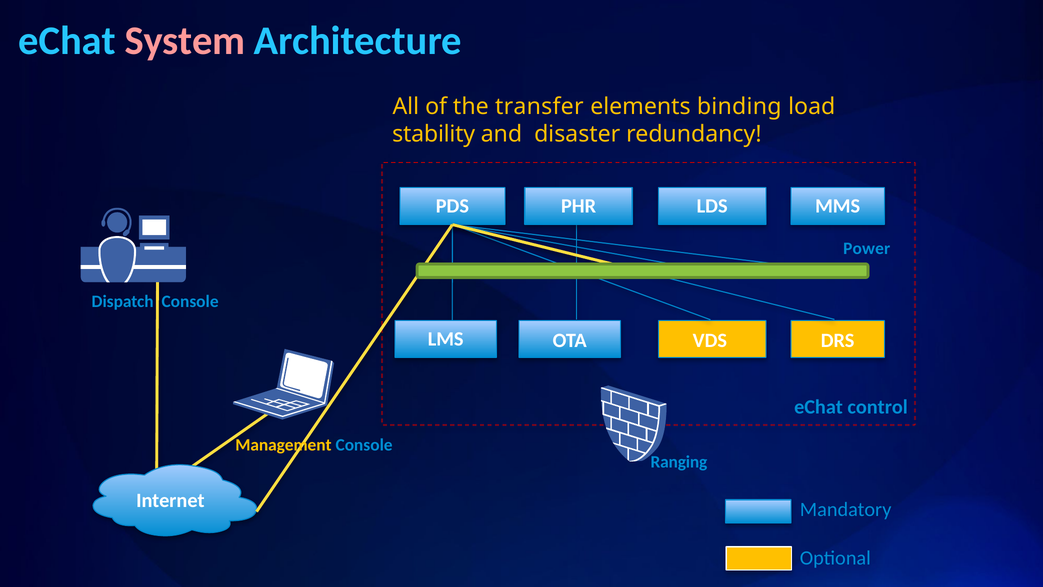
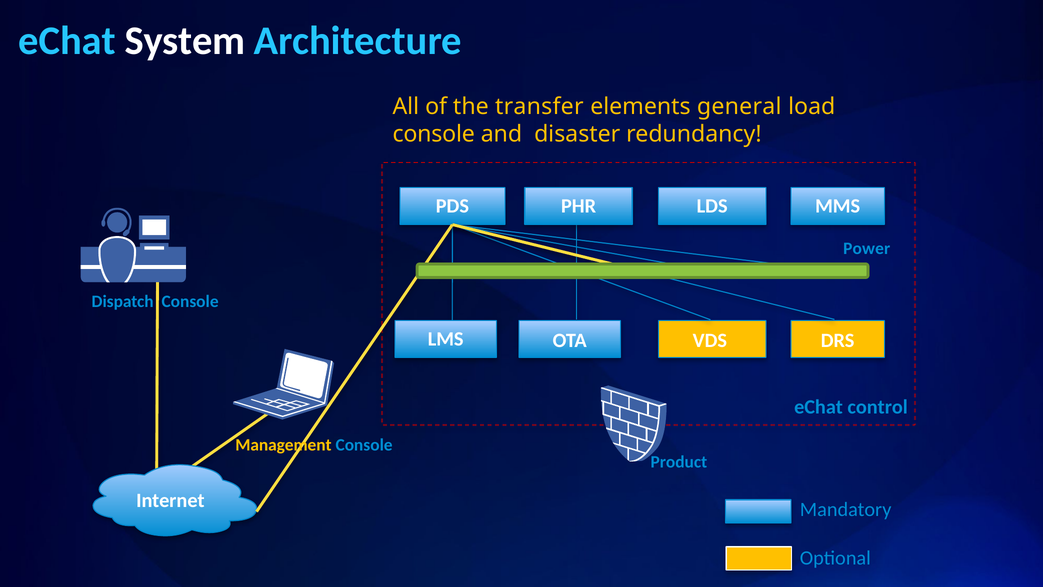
System colour: pink -> white (185, 41)
binding: binding -> general (739, 106)
stability: stability -> console (434, 134)
Ranging: Ranging -> Product (679, 462)
